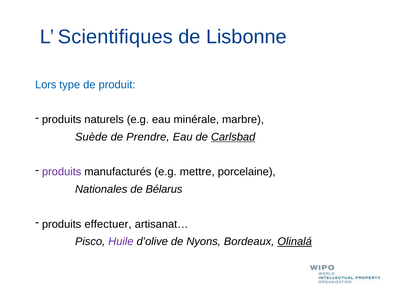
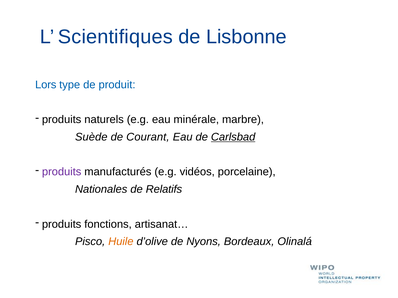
Prendre: Prendre -> Courant (148, 137)
mettre: mettre -> vidéos (197, 172)
Bélarus: Bélarus -> Relatifs (164, 190)
effectuer: effectuer -> fonctions (108, 225)
Huile colour: purple -> orange (121, 242)
Olinalá underline: present -> none (295, 242)
